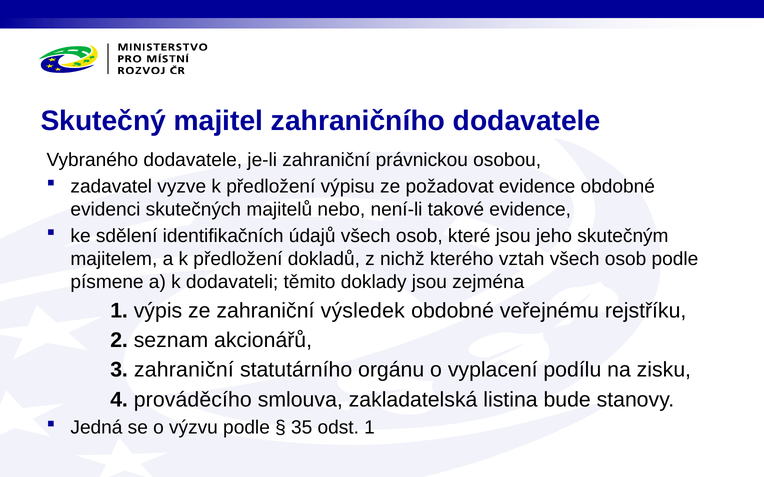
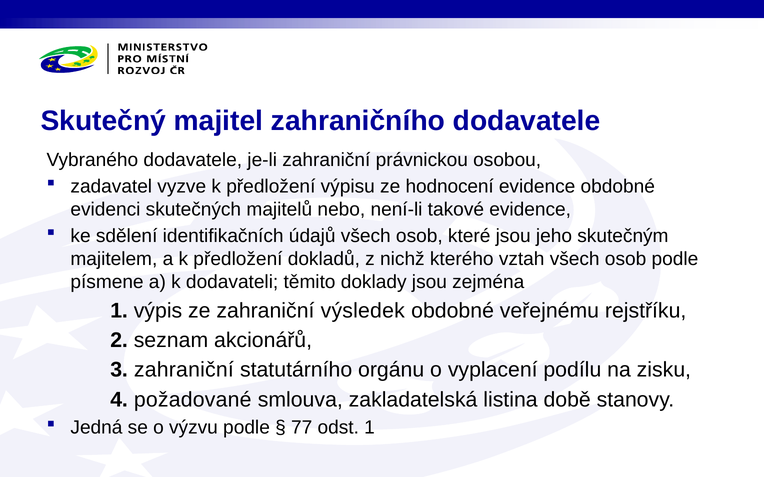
požadovat: požadovat -> hodnocení (450, 187)
prováděcího: prováděcího -> požadované (193, 400)
bude: bude -> době (567, 400)
35: 35 -> 77 (302, 428)
